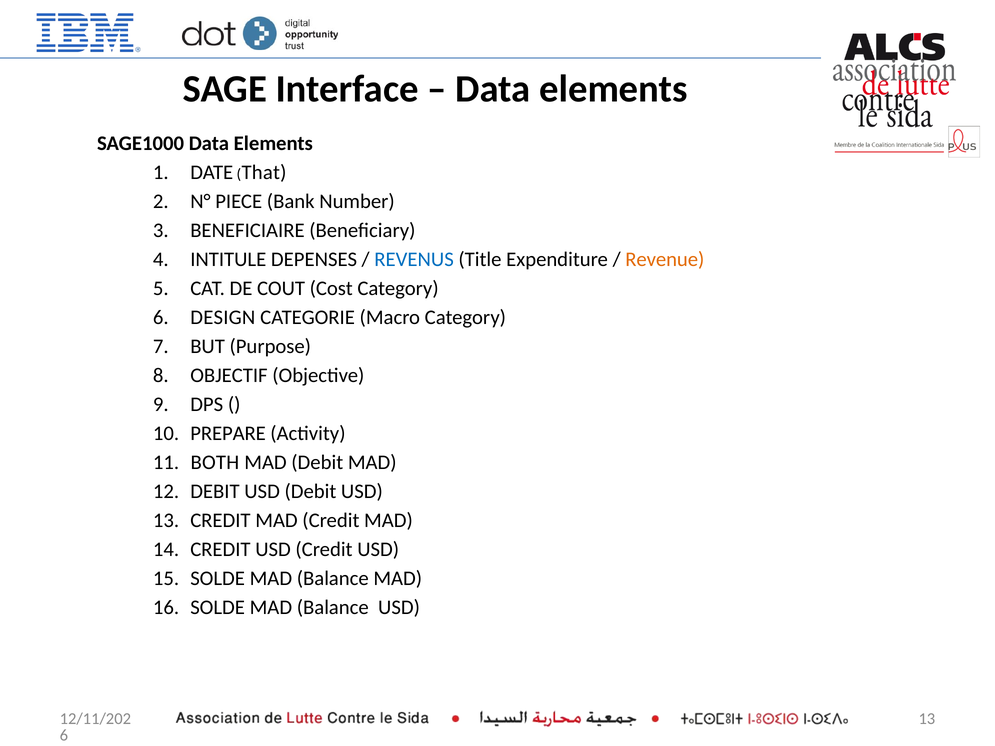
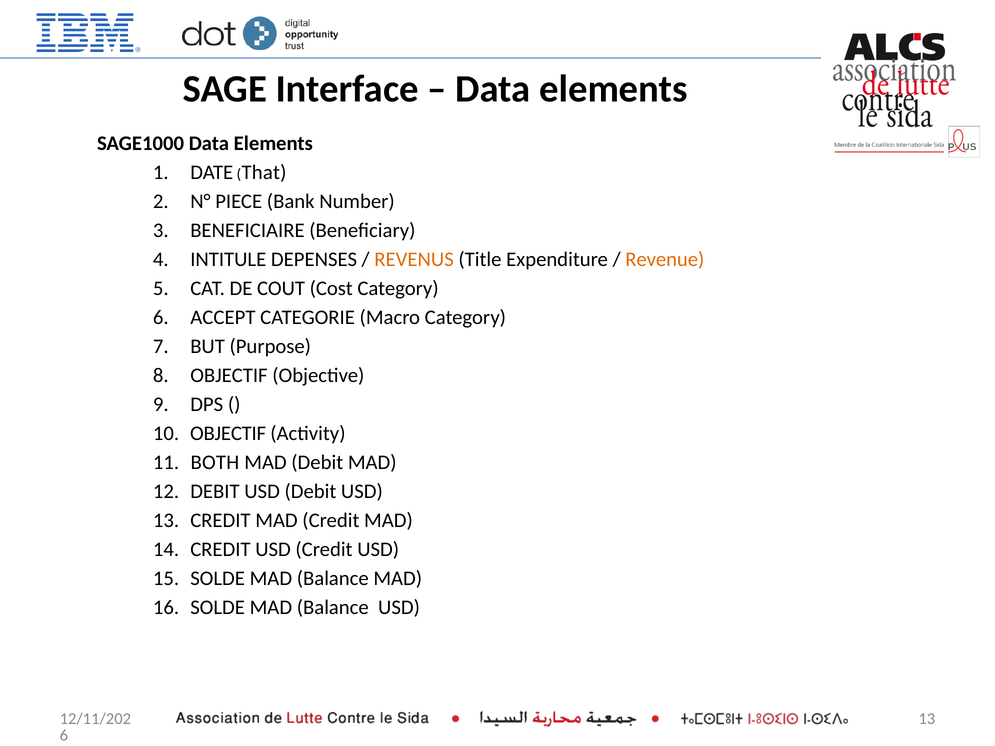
REVENUS colour: blue -> orange (414, 259)
DESIGN: DESIGN -> ACCEPT (223, 317)
PREPARE: PREPARE -> OBJECTIF (228, 434)
